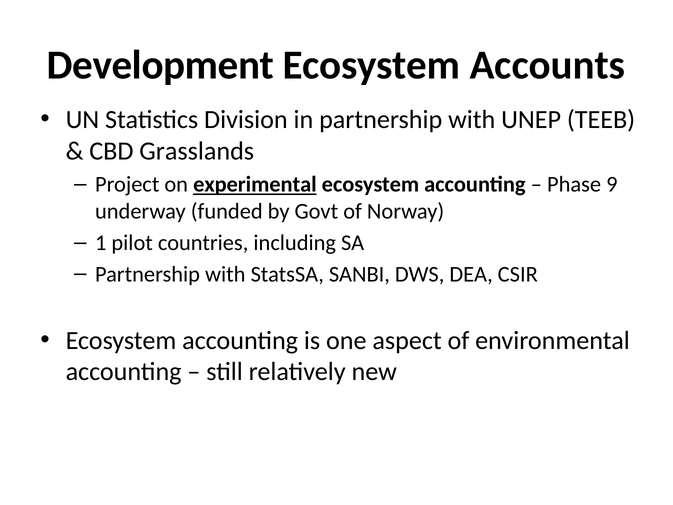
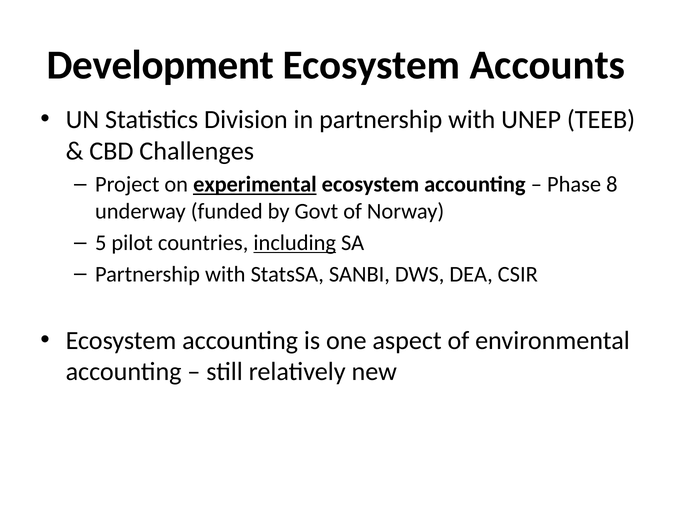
Grasslands: Grasslands -> Challenges (197, 151)
9: 9 -> 8 (612, 184)
1: 1 -> 5 (101, 243)
including underline: none -> present (295, 243)
